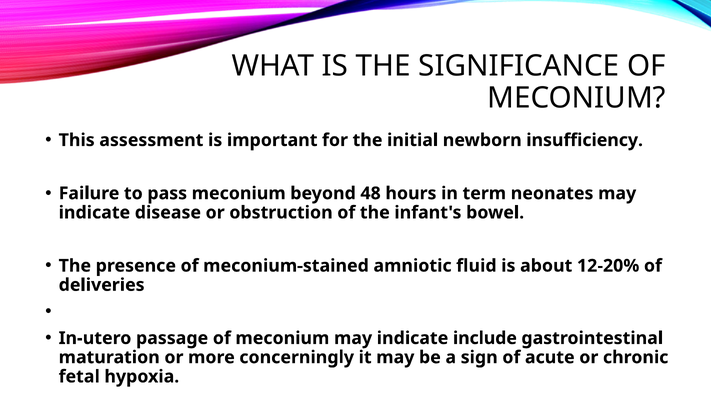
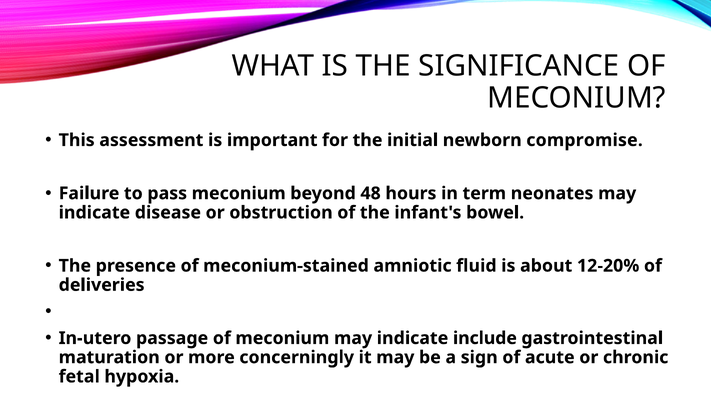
insufficiency: insufficiency -> compromise (585, 140)
